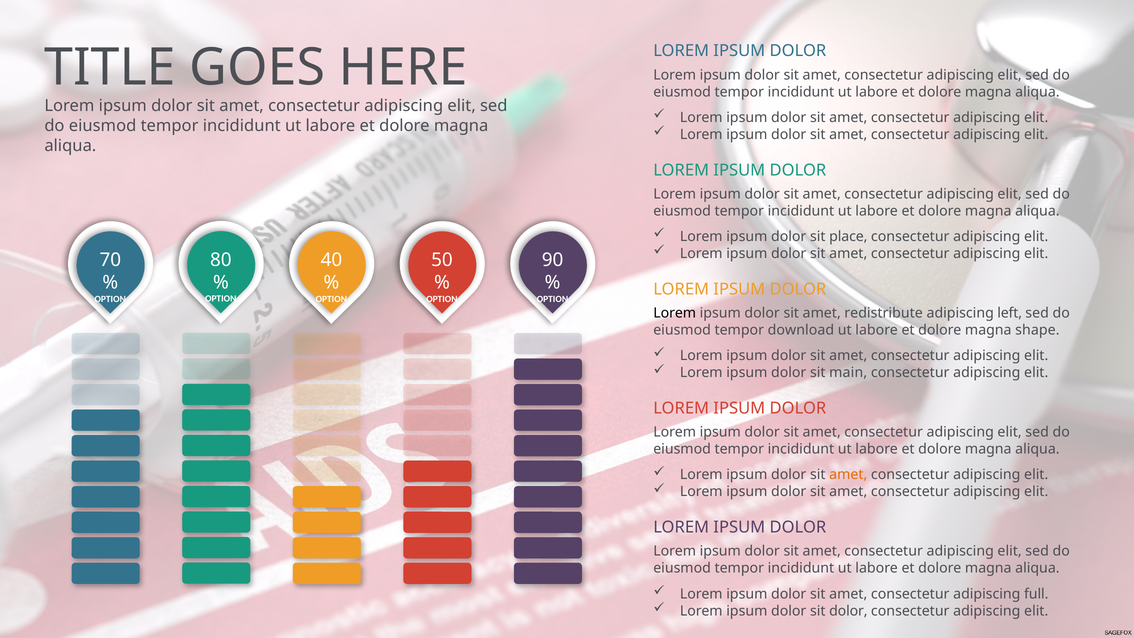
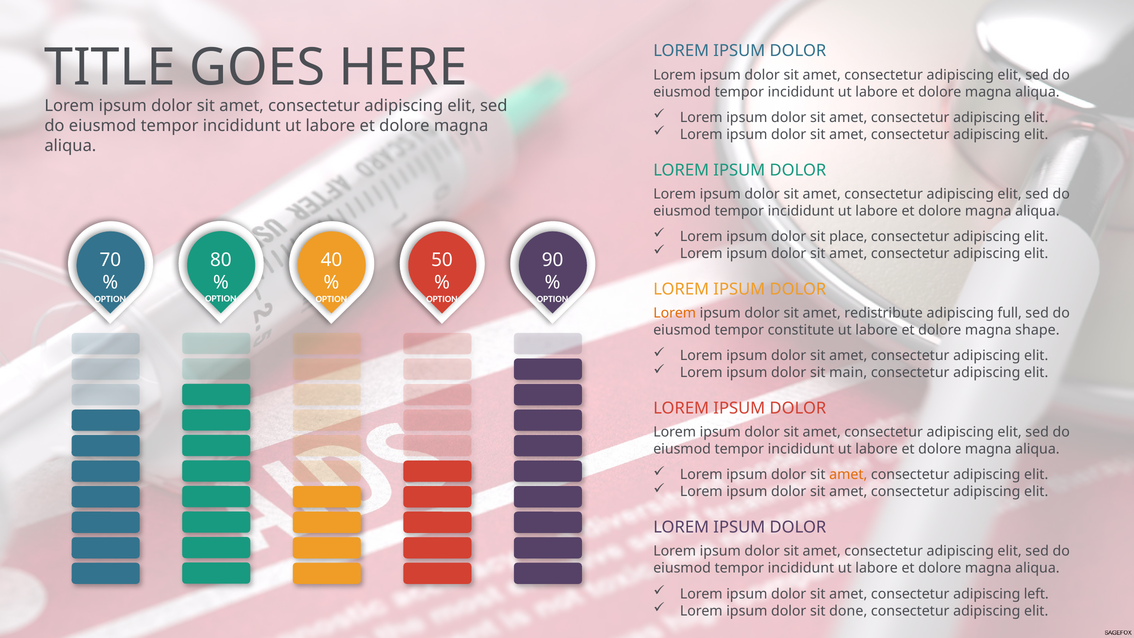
Lorem colour: black -> orange (675, 313)
left: left -> full (1010, 313)
download: download -> constitute (801, 330)
full: full -> left (1036, 594)
sit dolor: dolor -> done (848, 611)
